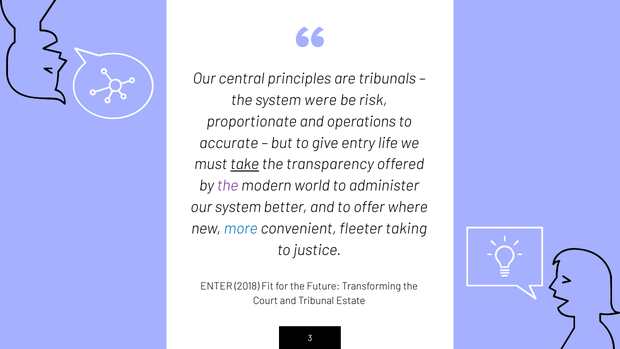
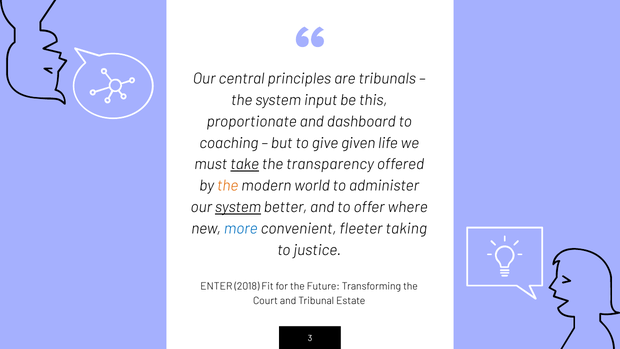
were: were -> input (321, 100)
risk: risk -> this (373, 100)
operations: operations -> dashboard (361, 121)
accurate: accurate -> coaching (229, 143)
entry: entry -> given (358, 143)
the colour: purple -> orange (228, 186)
system underline: none -> present (238, 207)
